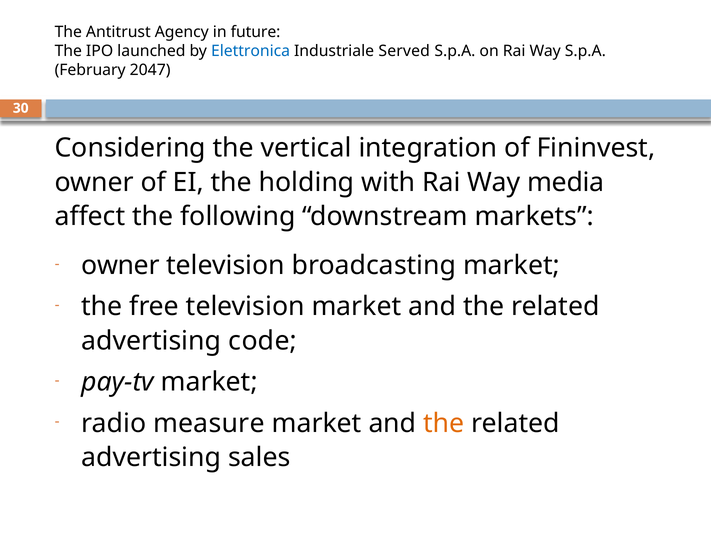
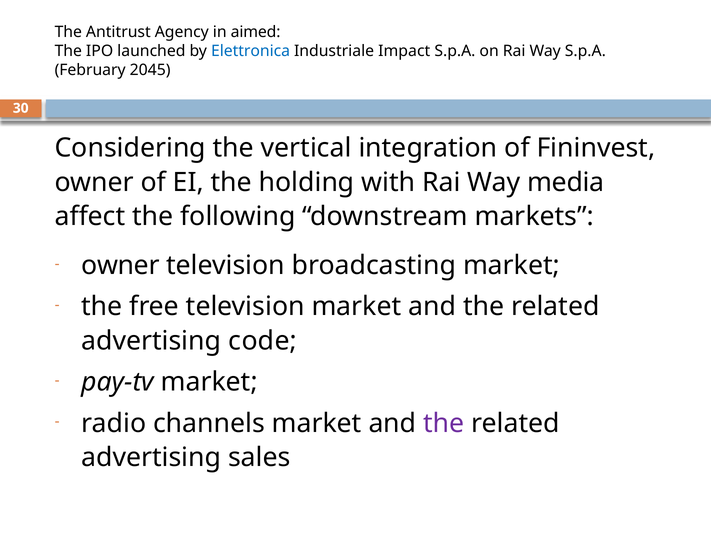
future: future -> aimed (256, 32)
Served: Served -> Impact (404, 51)
2047: 2047 -> 2045 (150, 70)
measure: measure -> channels (209, 423)
the colour: orange -> purple (444, 423)
